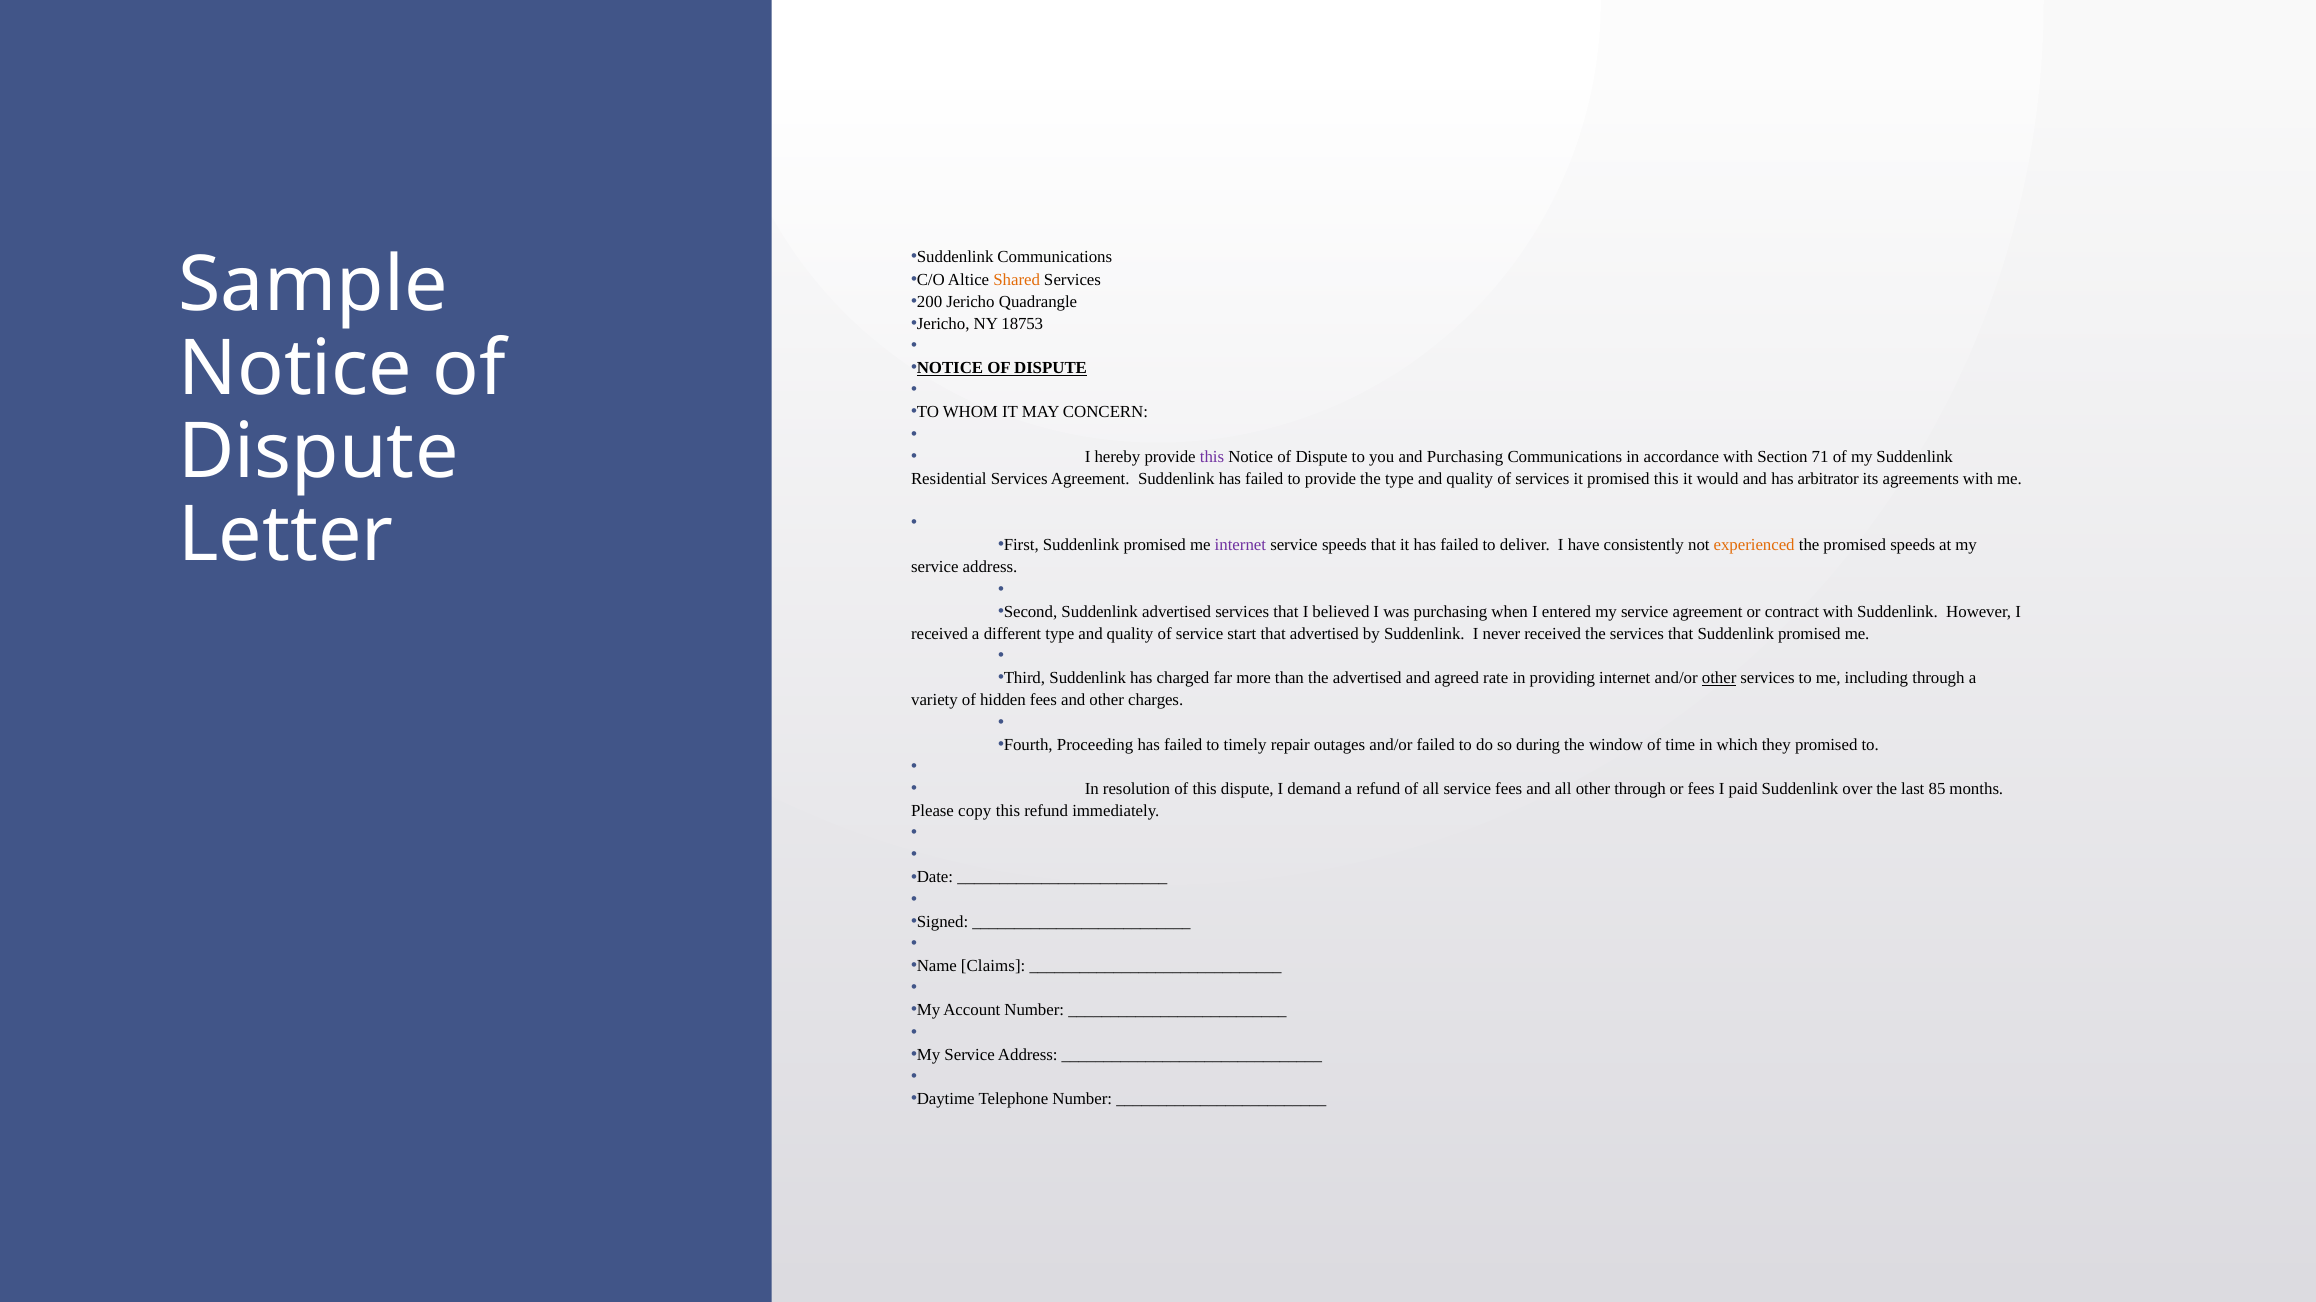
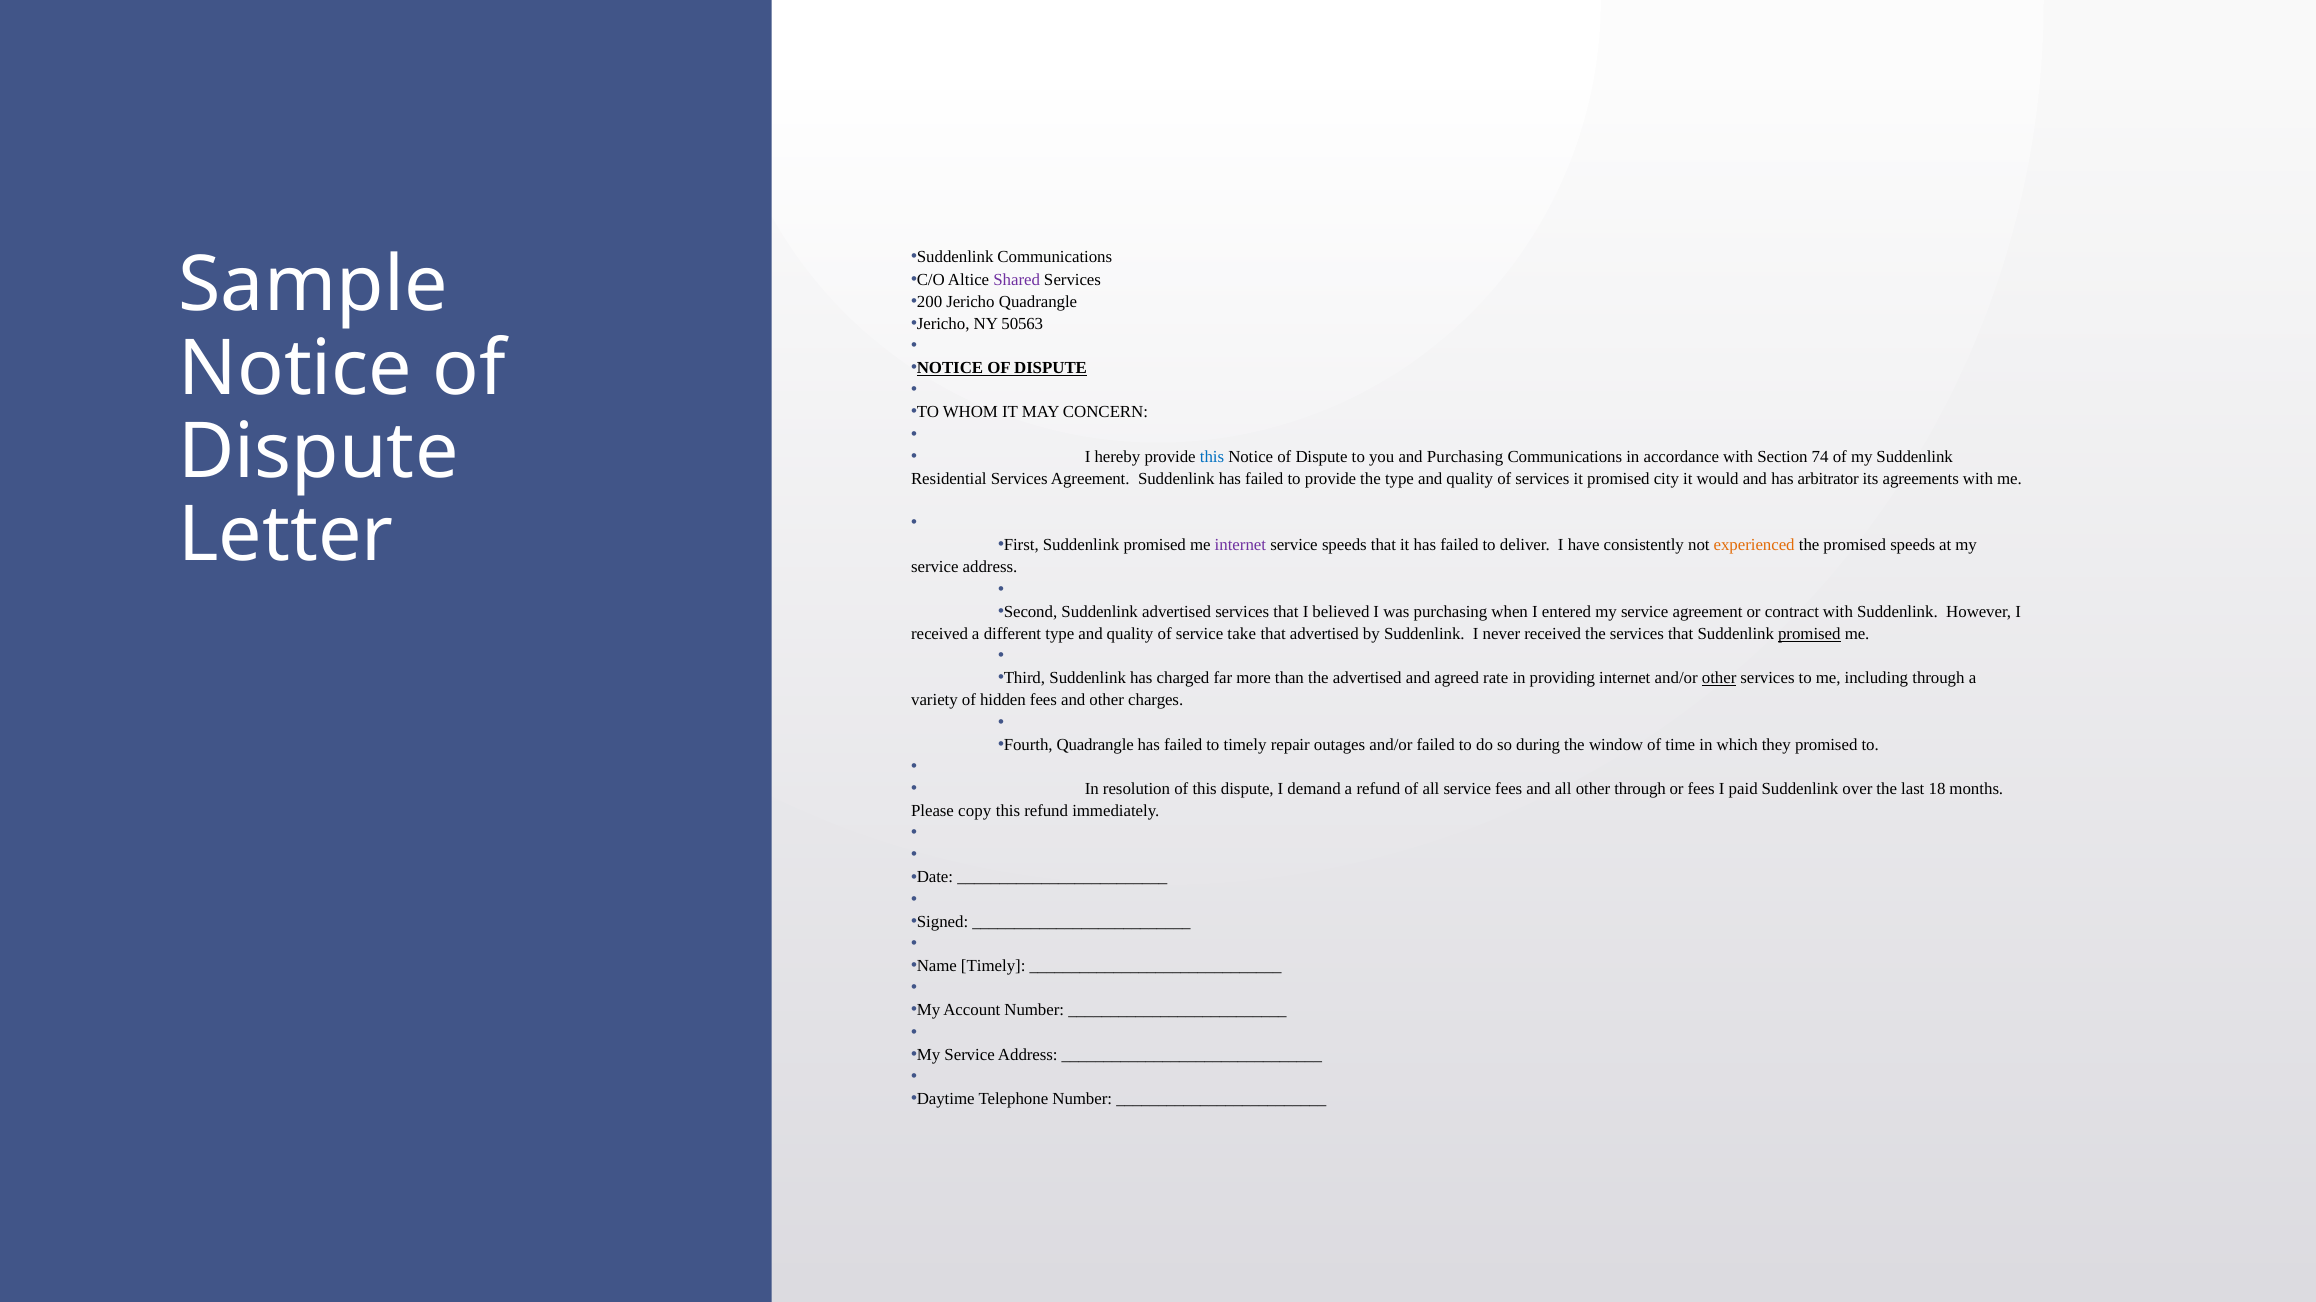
Shared colour: orange -> purple (1017, 280)
18753: 18753 -> 50563 (1022, 324)
this colour: purple -> blue (1212, 457)
71: 71 -> 74 (1820, 457)
promised this: this -> city (1666, 479)
start: start -> take (1242, 634)
promised underline: none -> present (1809, 634)
Fourth Proceeding: Proceeding -> Quadrangle (1095, 745)
85: 85 -> 18 (1937, 789)
Name Claims: Claims -> Timely (993, 967)
